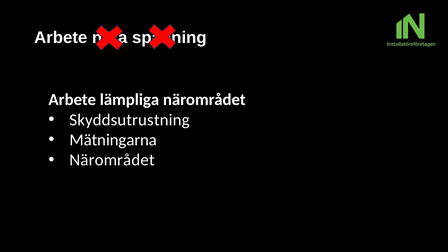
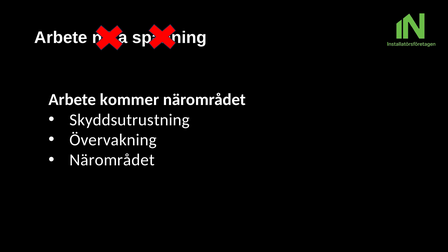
lämpliga: lämpliga -> kommer (129, 100)
Mätningarna: Mätningarna -> Övervakning (113, 140)
